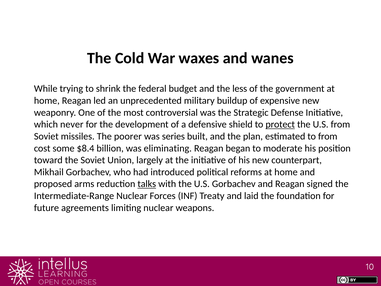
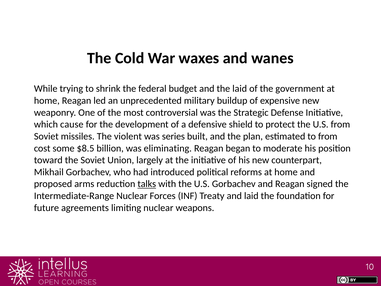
the less: less -> laid (240, 89)
never: never -> cause (72, 124)
protect underline: present -> none (280, 124)
poorer: poorer -> violent (128, 136)
$8.4: $8.4 -> $8.5 (86, 148)
